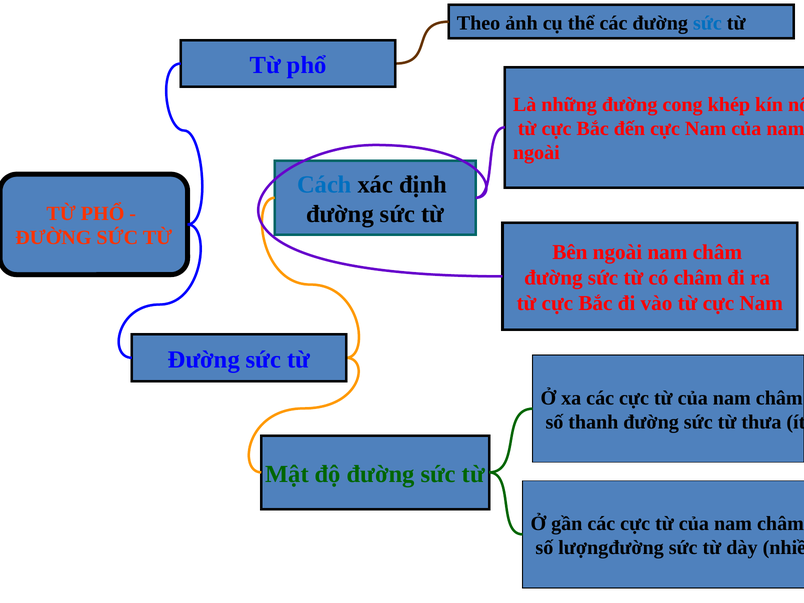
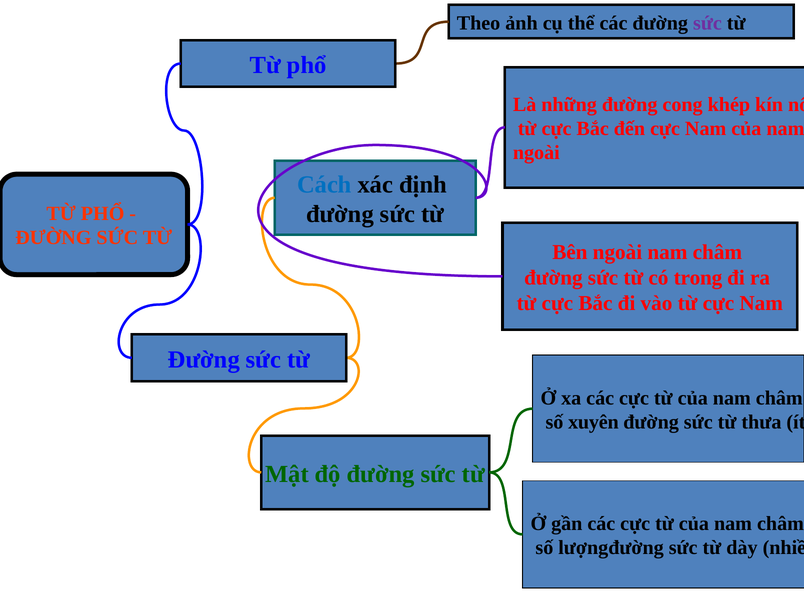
sức colour: blue -> purple (707, 23)
có châm: châm -> trong (698, 278)
thanh: thanh -> xuyên (593, 422)
